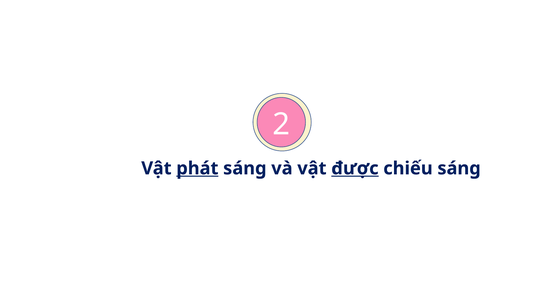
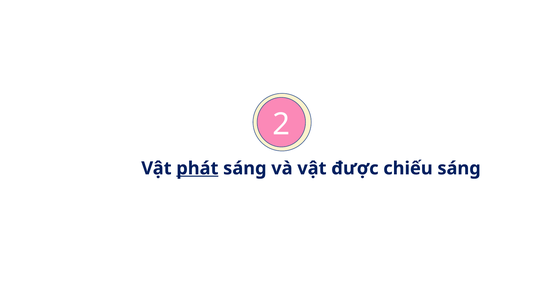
được underline: present -> none (355, 168)
